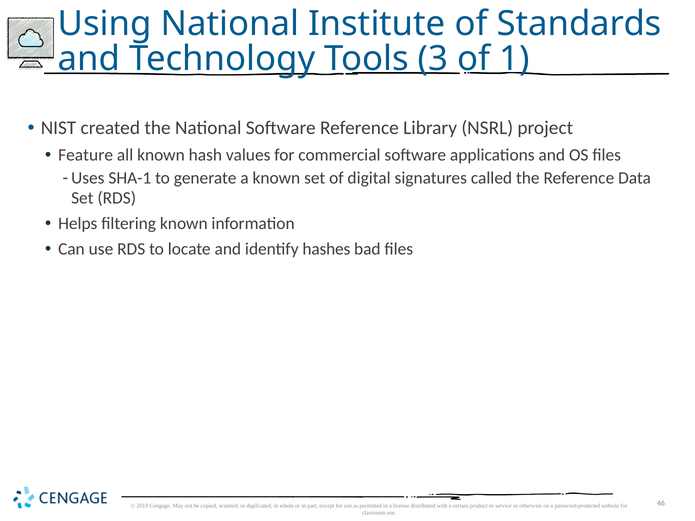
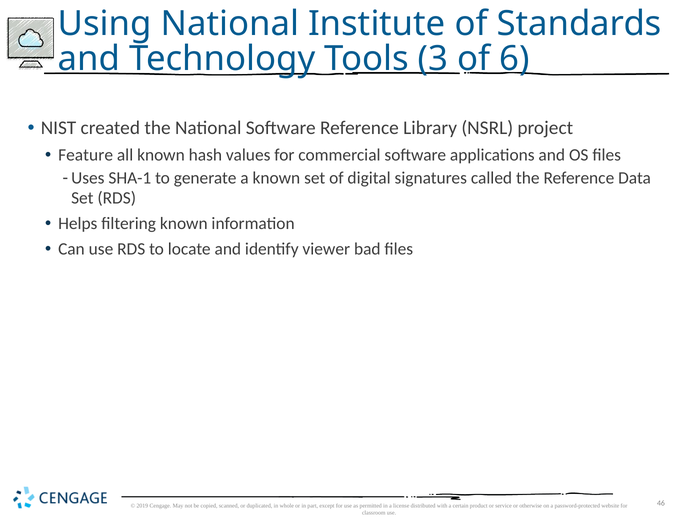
1: 1 -> 6 (514, 59)
hashes: hashes -> viewer (326, 249)
